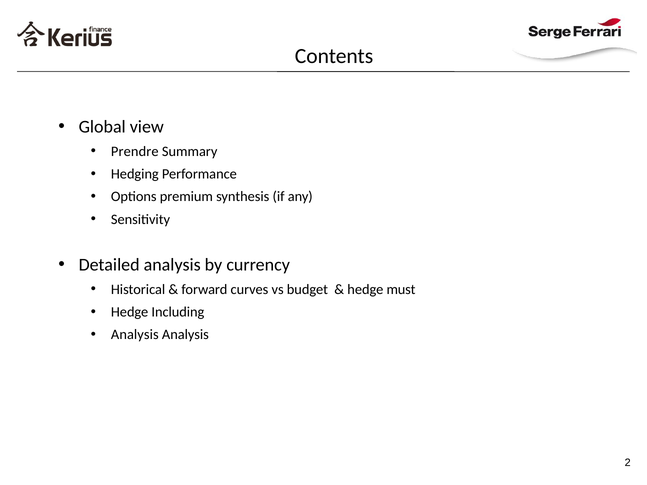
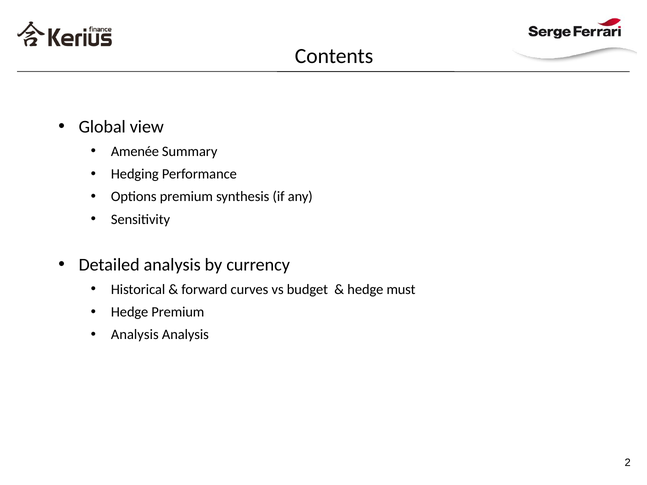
Prendre: Prendre -> Amenée (135, 152)
Hedge Including: Including -> Premium (178, 312)
